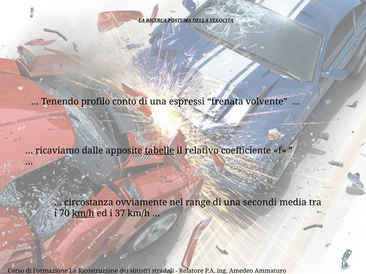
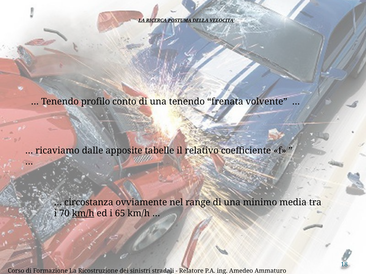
una espressi: espressi -> tenendo (187, 102)
tabelle underline: present -> none (159, 151)
secondi: secondi -> minimo (260, 203)
37: 37 -> 65 (120, 214)
